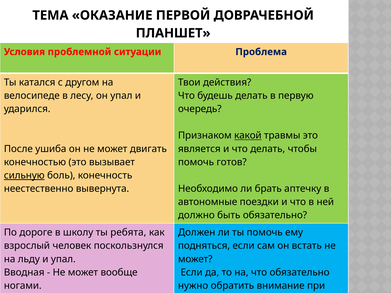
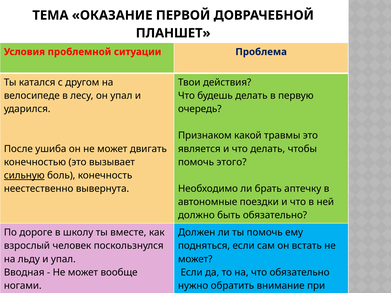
какой underline: present -> none (248, 136)
готов: готов -> этого (232, 162)
ребята: ребята -> вместе (128, 233)
